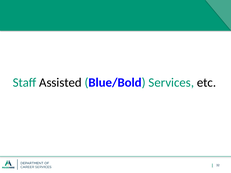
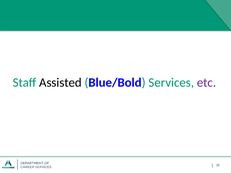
etc colour: black -> purple (207, 83)
